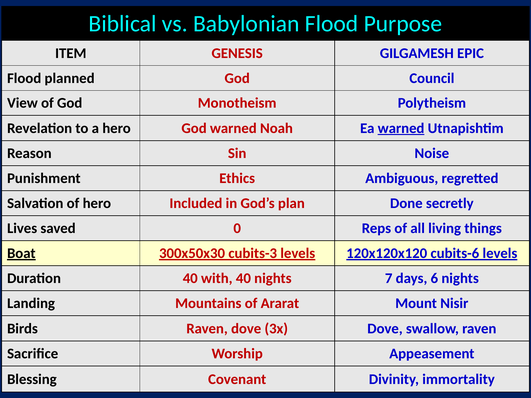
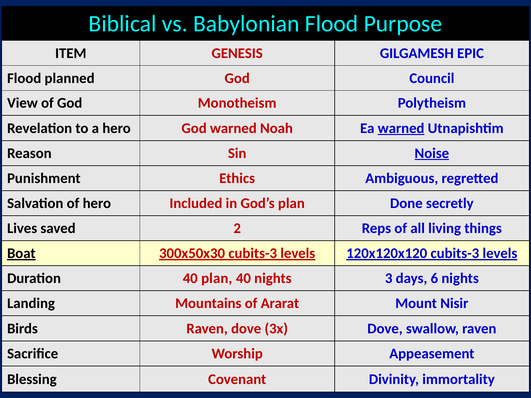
Noise underline: none -> present (432, 153)
0: 0 -> 2 (237, 229)
120x120x120 cubits-6: cubits-6 -> cubits-3 (455, 254)
40 with: with -> plan (217, 279)
7: 7 -> 3 (389, 279)
